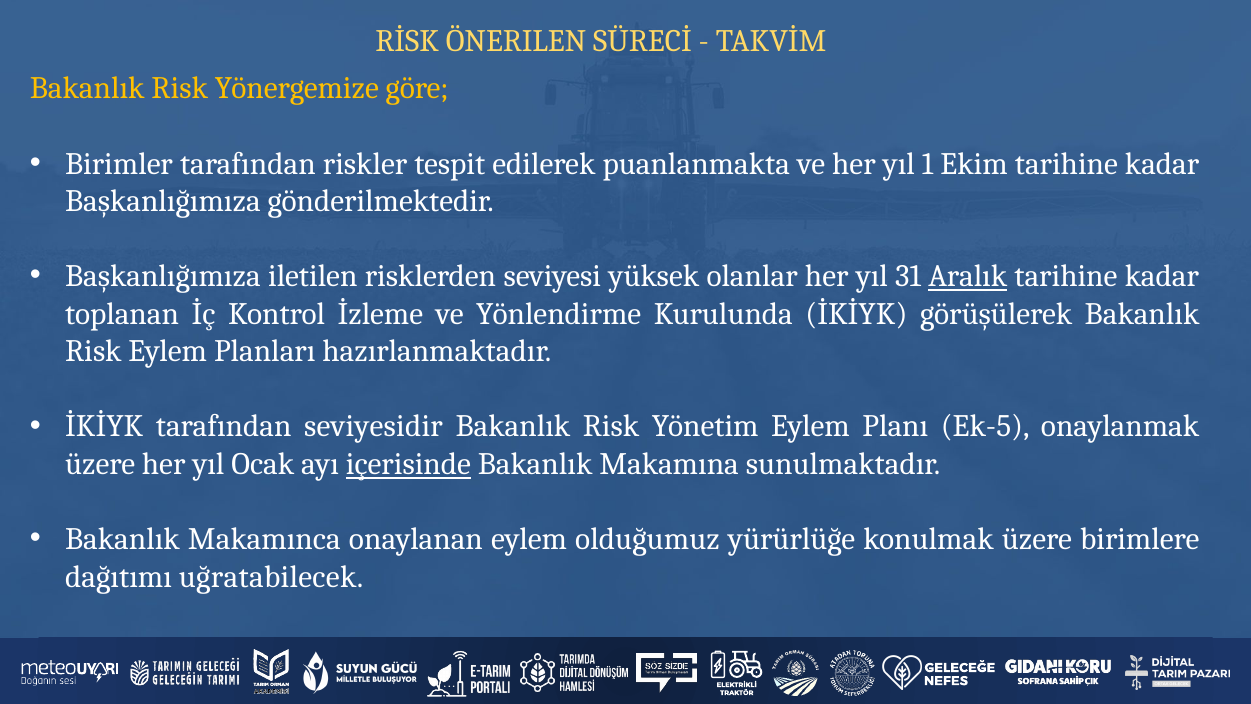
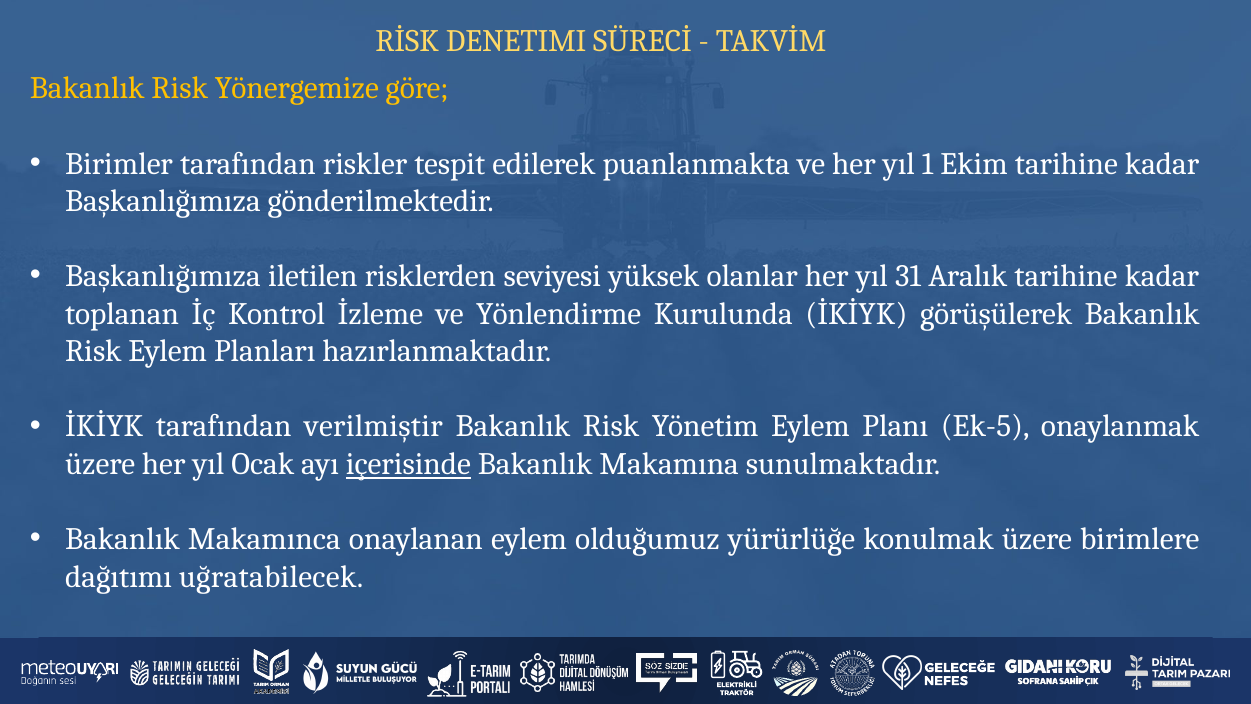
ÖNERILEN: ÖNERILEN -> DENETIMI (516, 41)
Aralık underline: present -> none (968, 276)
seviyesidir: seviyesidir -> verilmiştir (373, 426)
